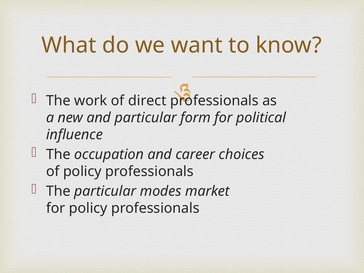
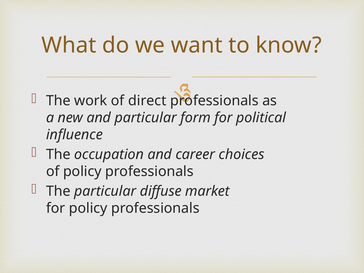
modes: modes -> diffuse (161, 191)
